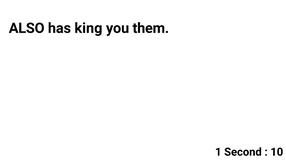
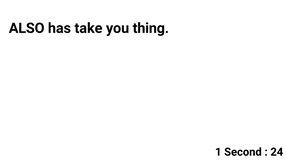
king: king -> take (88, 28)
them: them -> thing (151, 28)
10: 10 -> 24 (277, 152)
